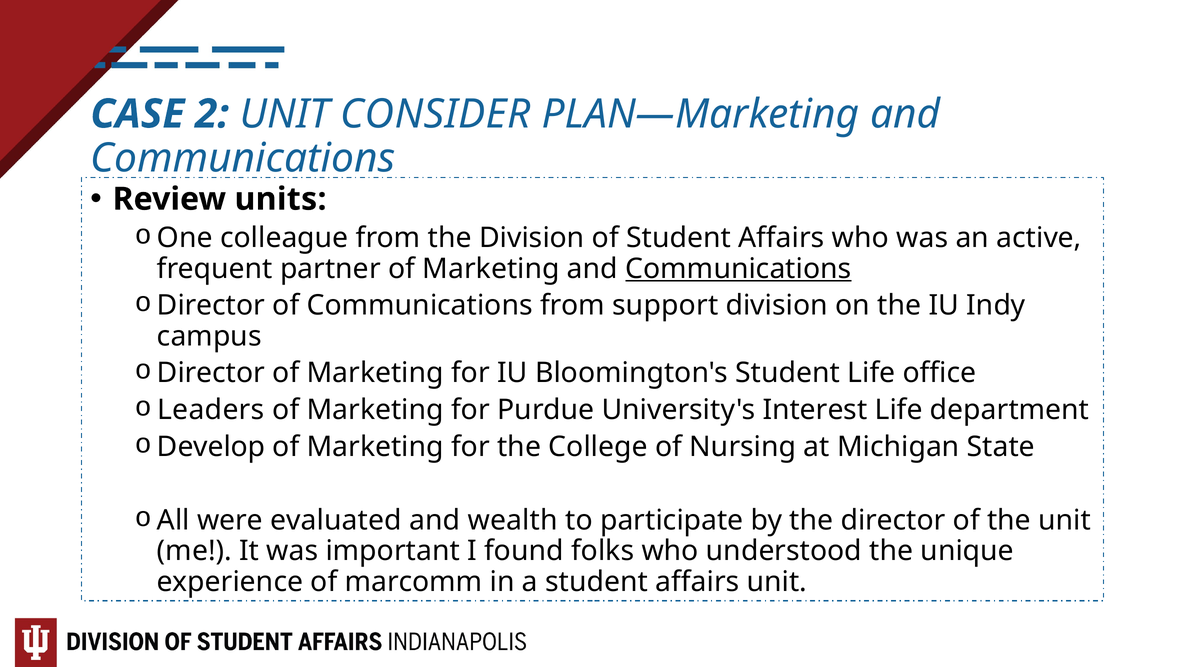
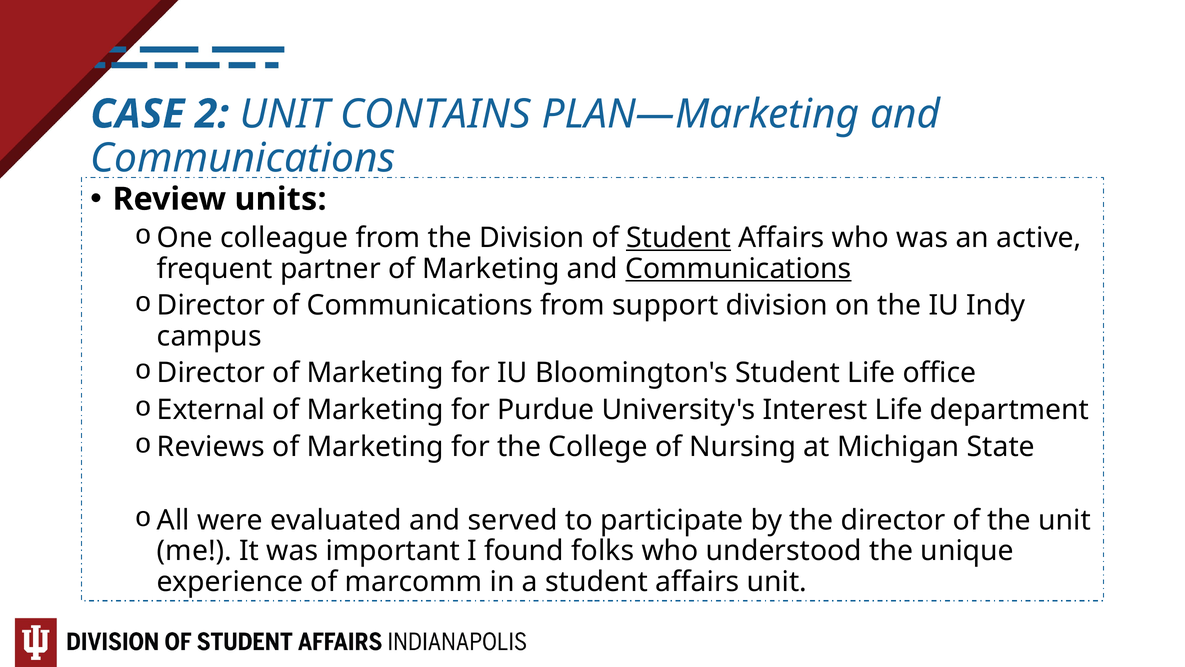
CONSIDER: CONSIDER -> CONTAINS (436, 114)
Student underline: none -> present (679, 238)
Leaders: Leaders -> External (211, 410)
Develop: Develop -> Reviews (211, 446)
wealth: wealth -> served (513, 520)
